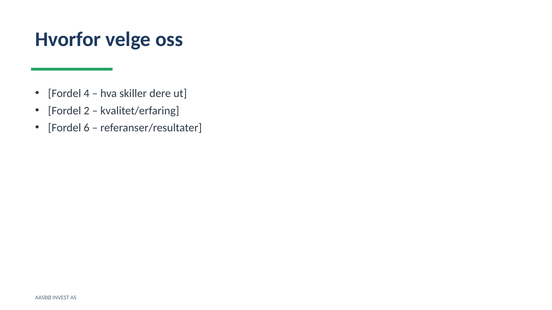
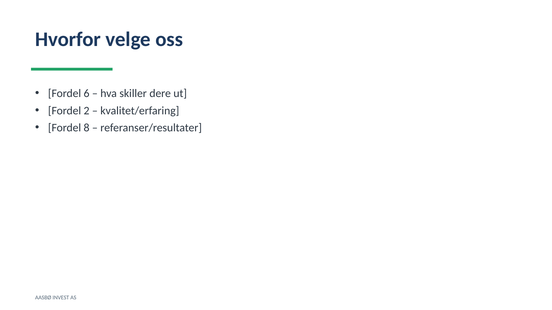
4: 4 -> 6 (87, 93)
6: 6 -> 8 (87, 128)
